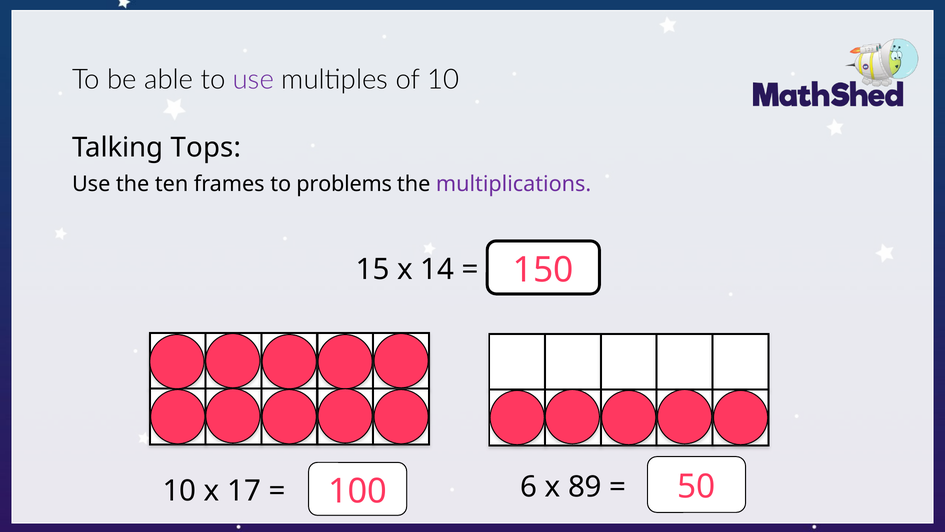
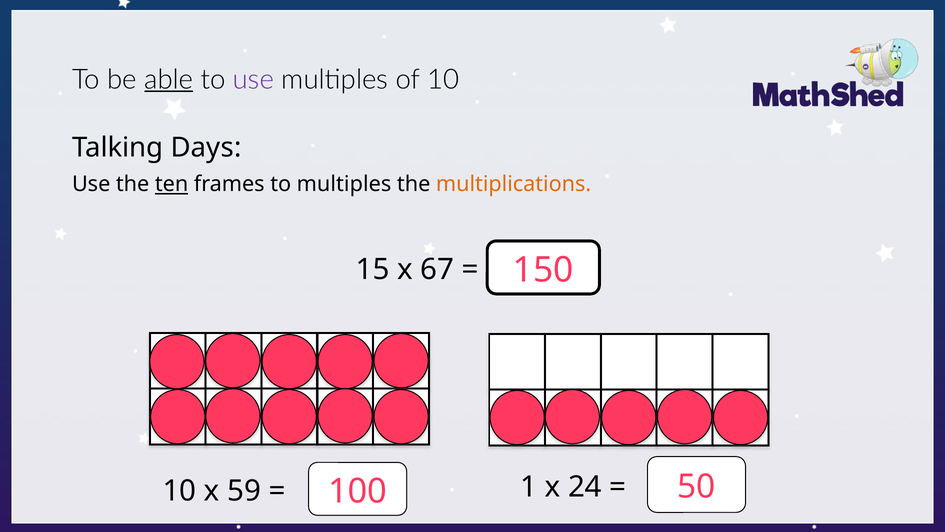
able underline: none -> present (169, 79)
Tops: Tops -> Days (206, 148)
ten underline: none -> present (172, 184)
to problems: problems -> multiples (344, 184)
multiplications colour: purple -> orange (514, 184)
14: 14 -> 67 (437, 269)
17: 17 -> 59 (244, 491)
6: 6 -> 1 (529, 486)
89: 89 -> 24 (585, 486)
